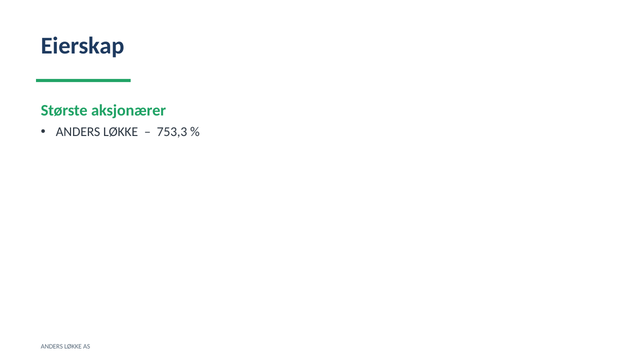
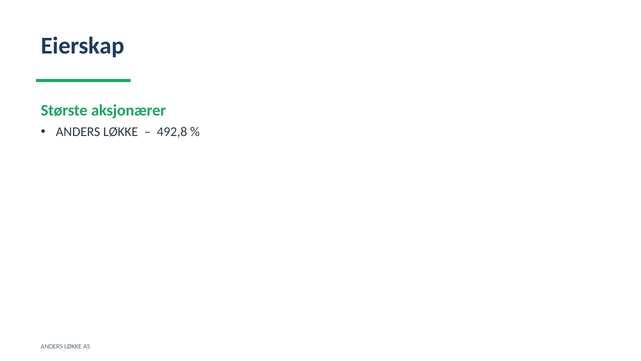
753,3: 753,3 -> 492,8 (172, 132)
